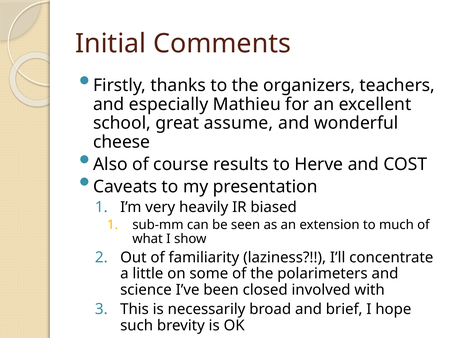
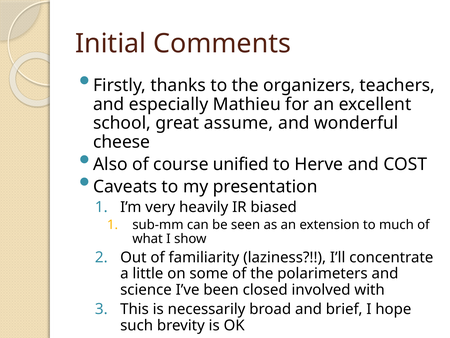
results: results -> unified (241, 164)
